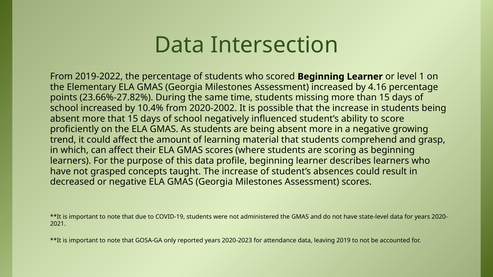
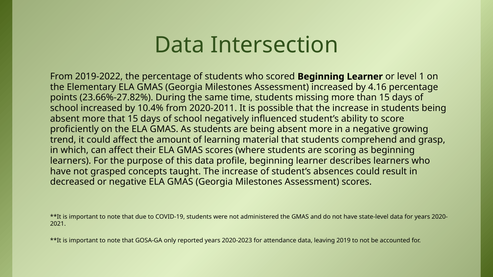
2020-2002: 2020-2002 -> 2020-2011 (213, 108)
